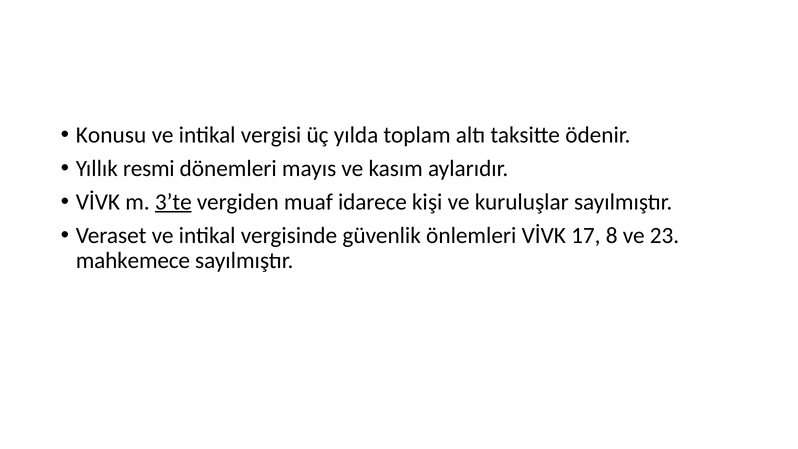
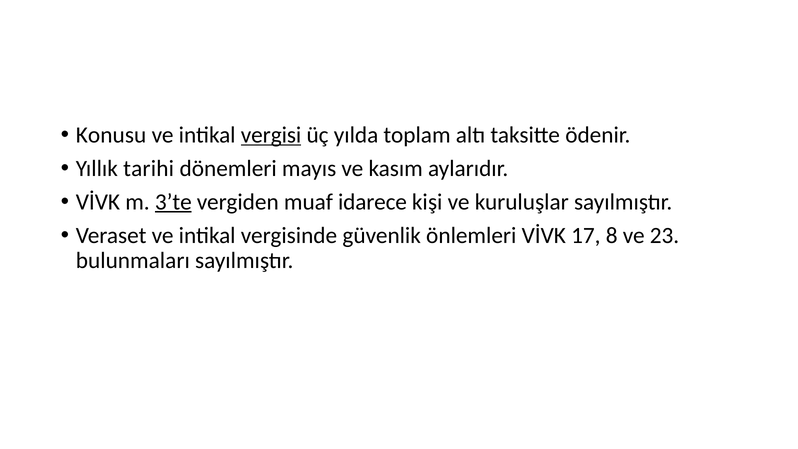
vergisi underline: none -> present (271, 135)
resmi: resmi -> tarihi (149, 168)
mahkemece: mahkemece -> bulunmaları (133, 260)
